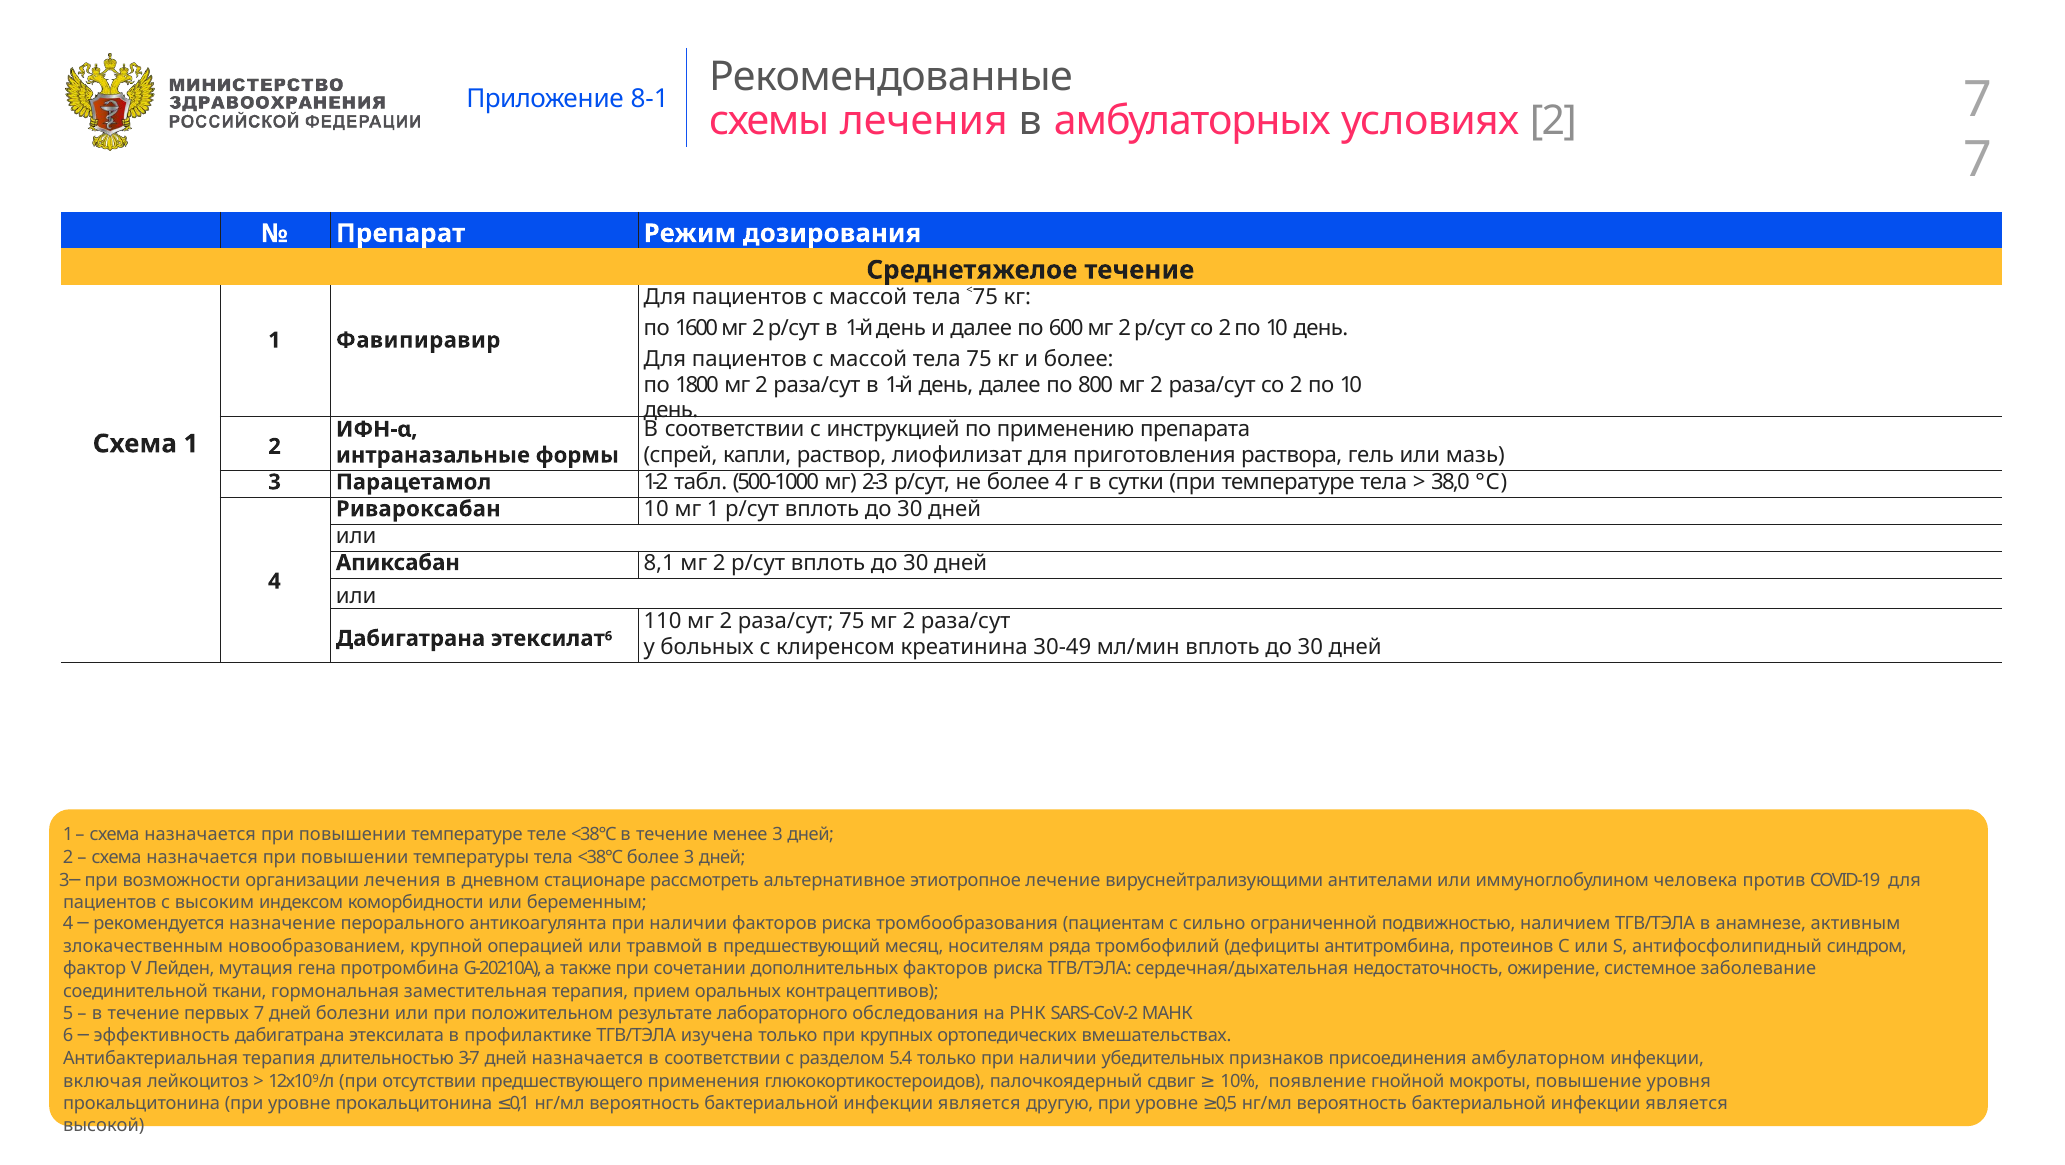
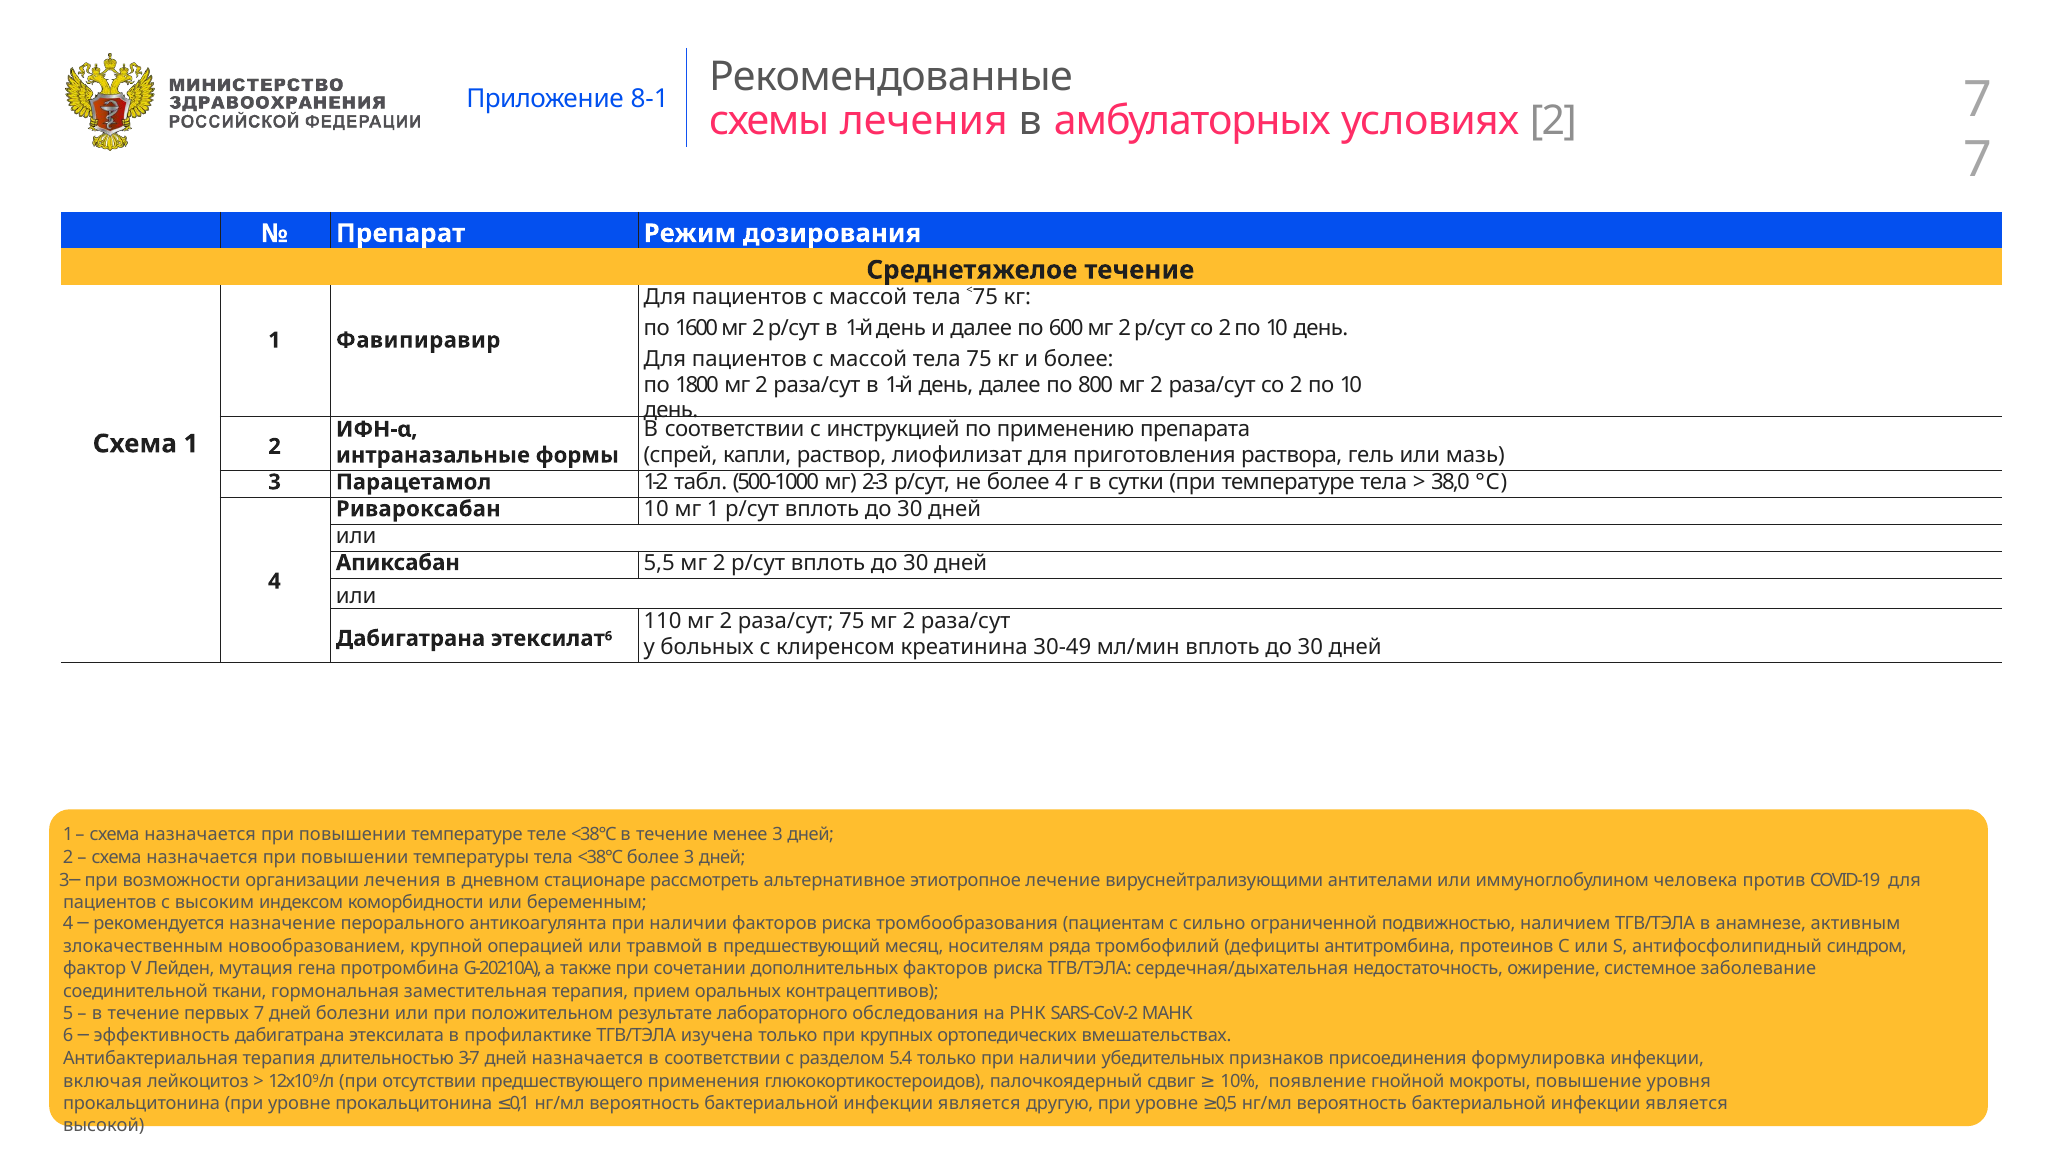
8,1: 8,1 -> 5,5 (659, 563)
амбулаторном: амбулаторном -> формулировка (1538, 1059)
